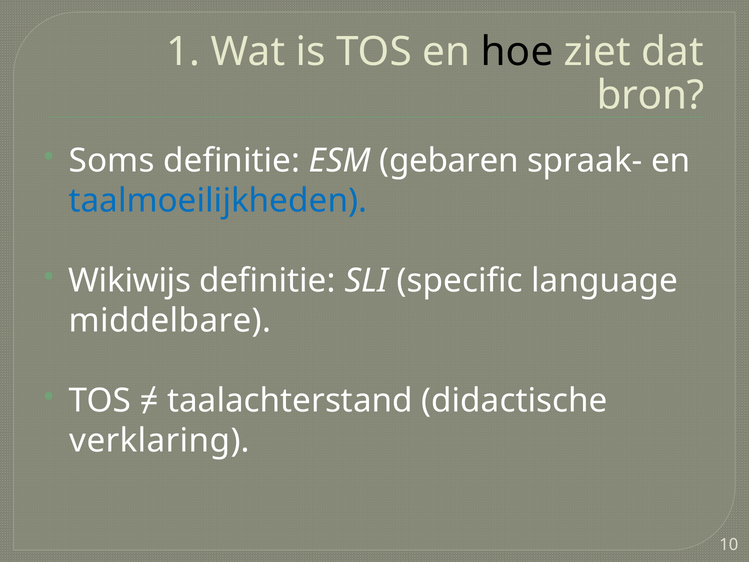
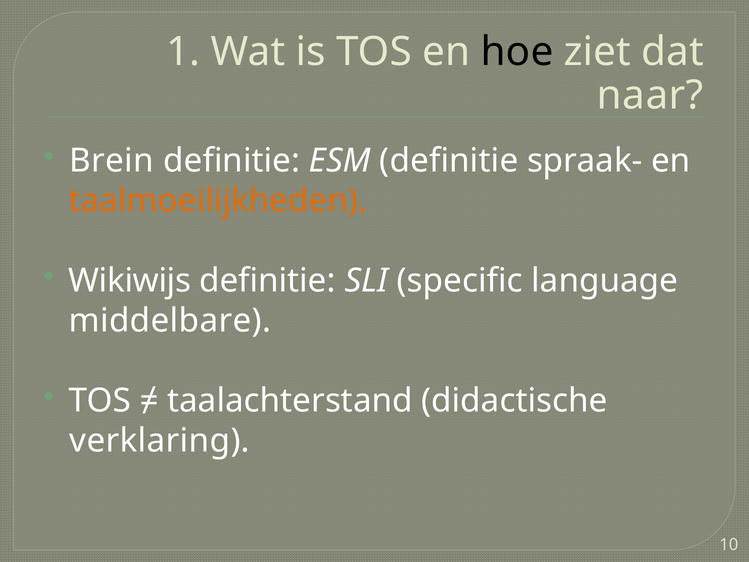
bron: bron -> naar (650, 95)
Soms: Soms -> Brein (111, 161)
ESM gebaren: gebaren -> definitie (449, 161)
taalmoeilijkheden colour: blue -> orange (218, 201)
